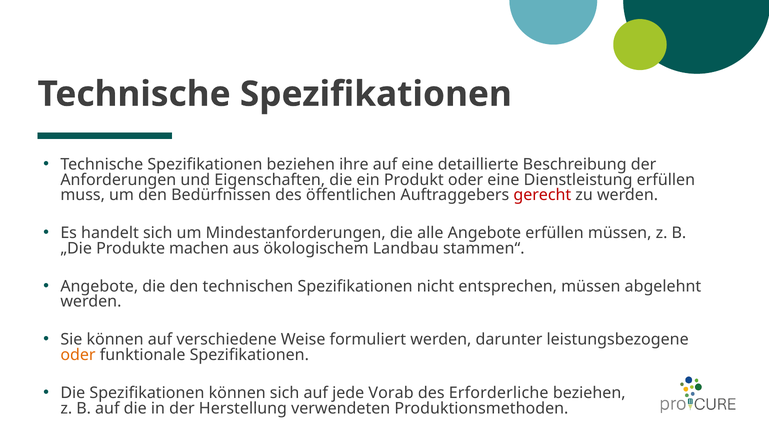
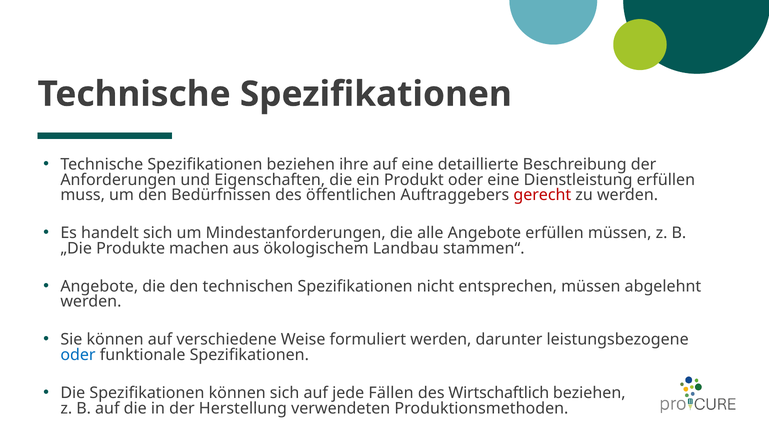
oder colour: orange -> blue (78, 355)
Vorab: Vorab -> Fällen (391, 392)
Erforderliche: Erforderliche -> Wirtschaftlich (499, 392)
